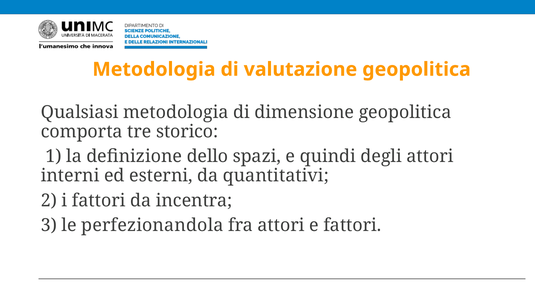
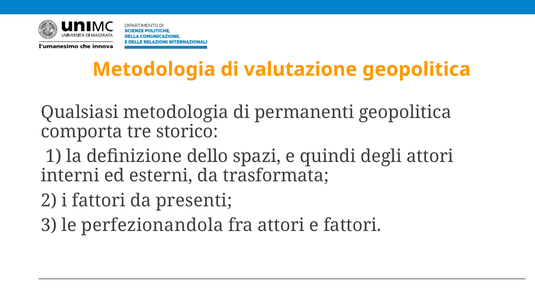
dimensione: dimensione -> permanenti (304, 112)
quantitativi: quantitativi -> trasformata (276, 176)
incentra: incentra -> presenti (194, 200)
